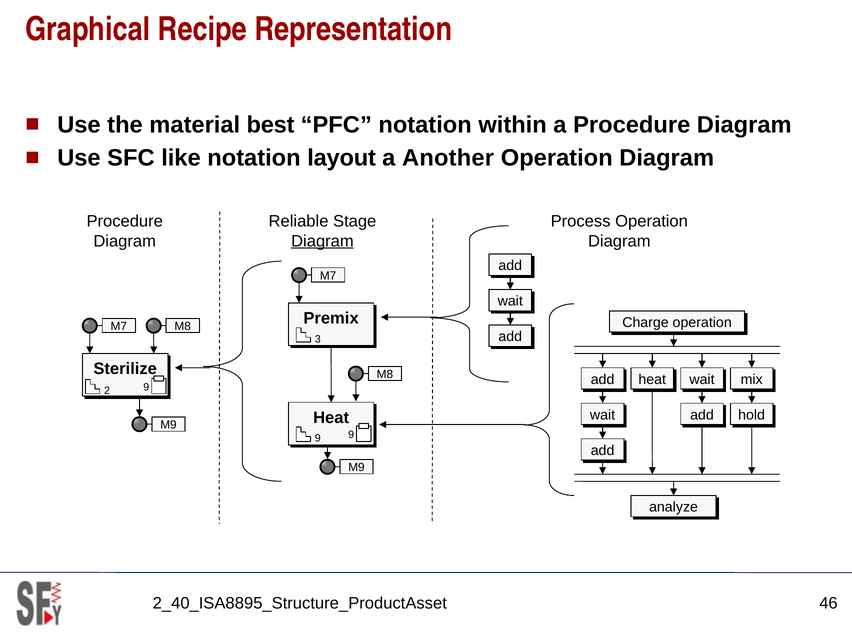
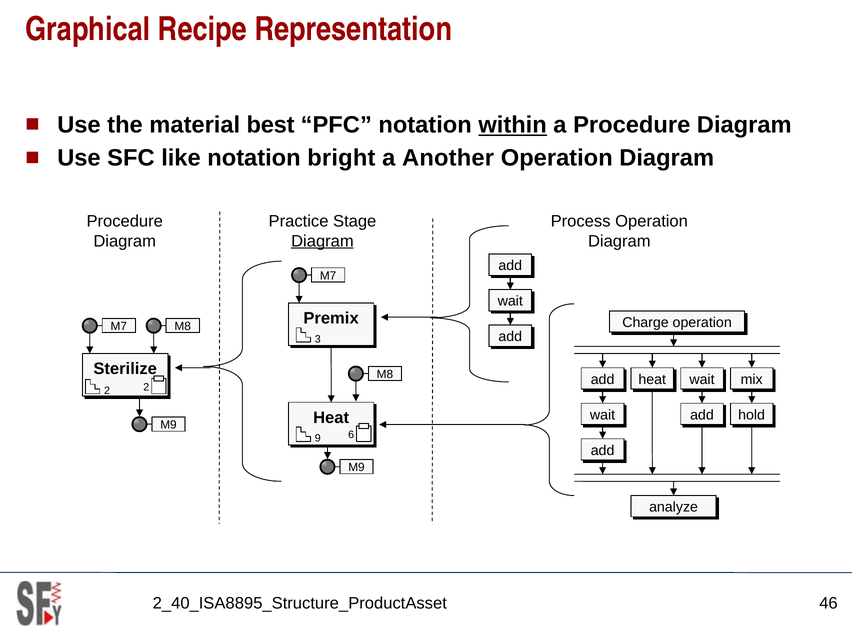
within underline: none -> present (513, 125)
layout: layout -> bright (341, 158)
Reliable: Reliable -> Practice (299, 221)
2 9: 9 -> 2 (146, 387)
9 9: 9 -> 6 (351, 435)
